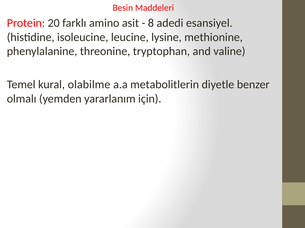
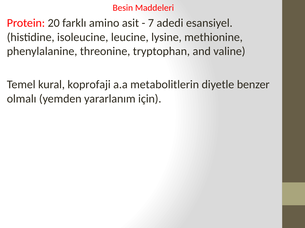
8: 8 -> 7 (151, 23)
olabilme: olabilme -> koprofaji (89, 85)
